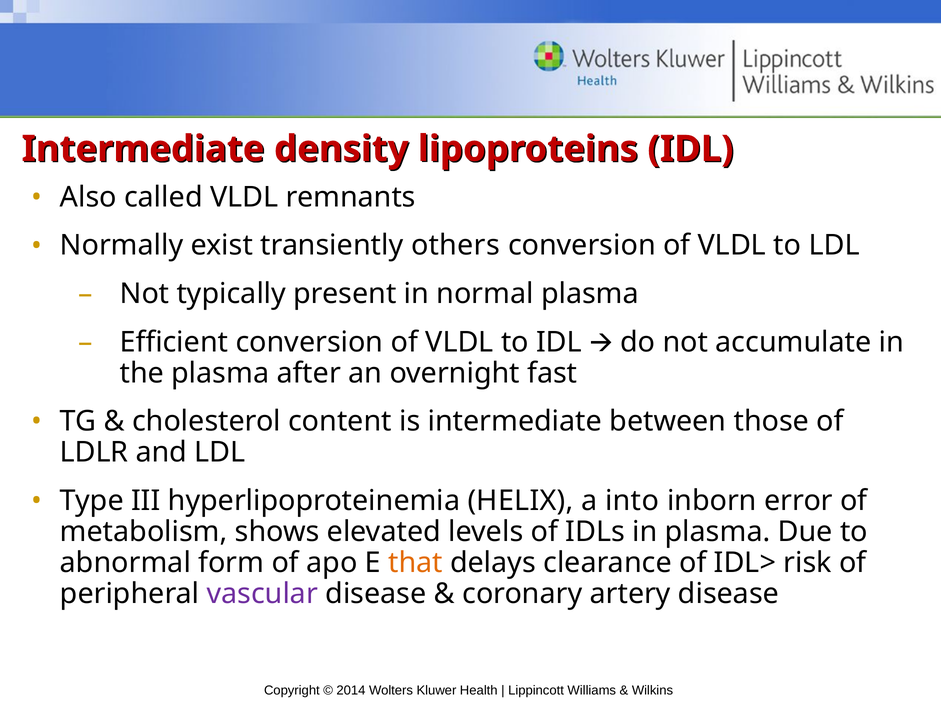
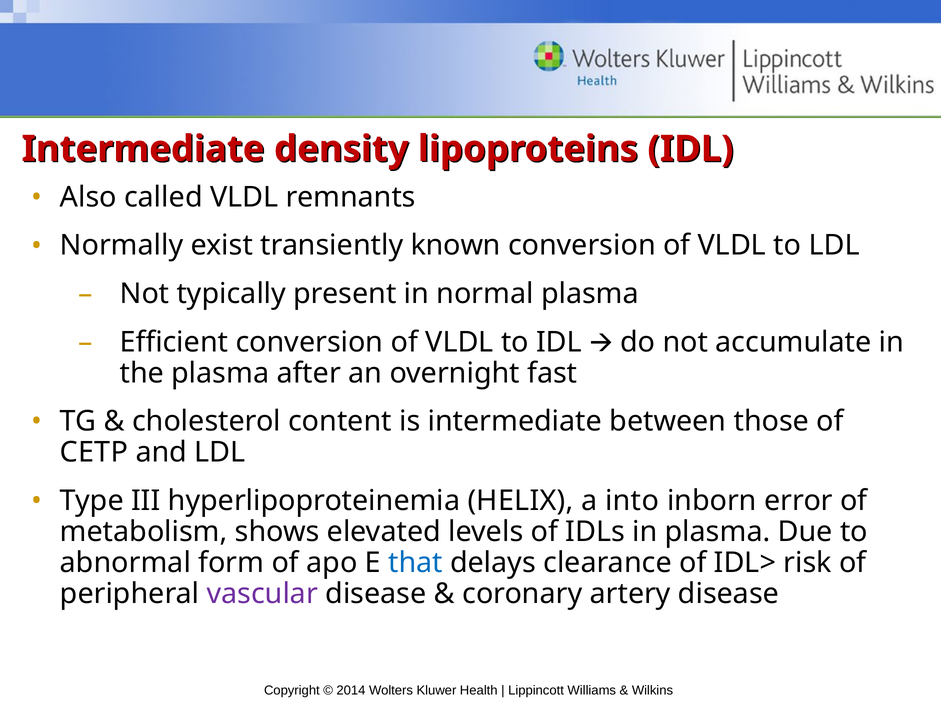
others: others -> known (456, 246)
LDLR: LDLR -> CETP (94, 453)
that colour: orange -> blue (416, 563)
